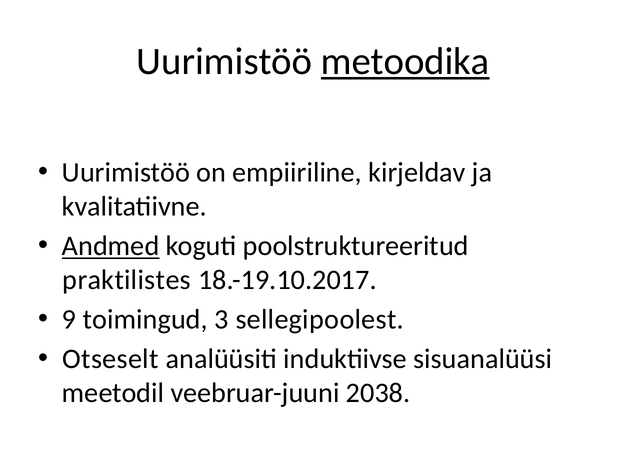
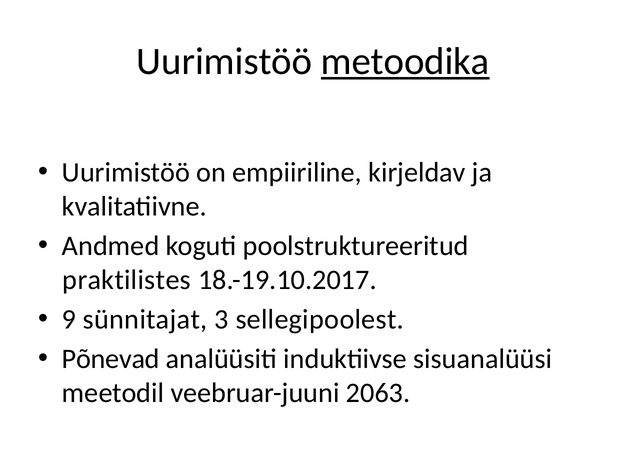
Andmed underline: present -> none (111, 246)
toimingud: toimingud -> sünnitajat (145, 320)
Otseselt: Otseselt -> Põnevad (111, 359)
2038: 2038 -> 2063 (378, 393)
